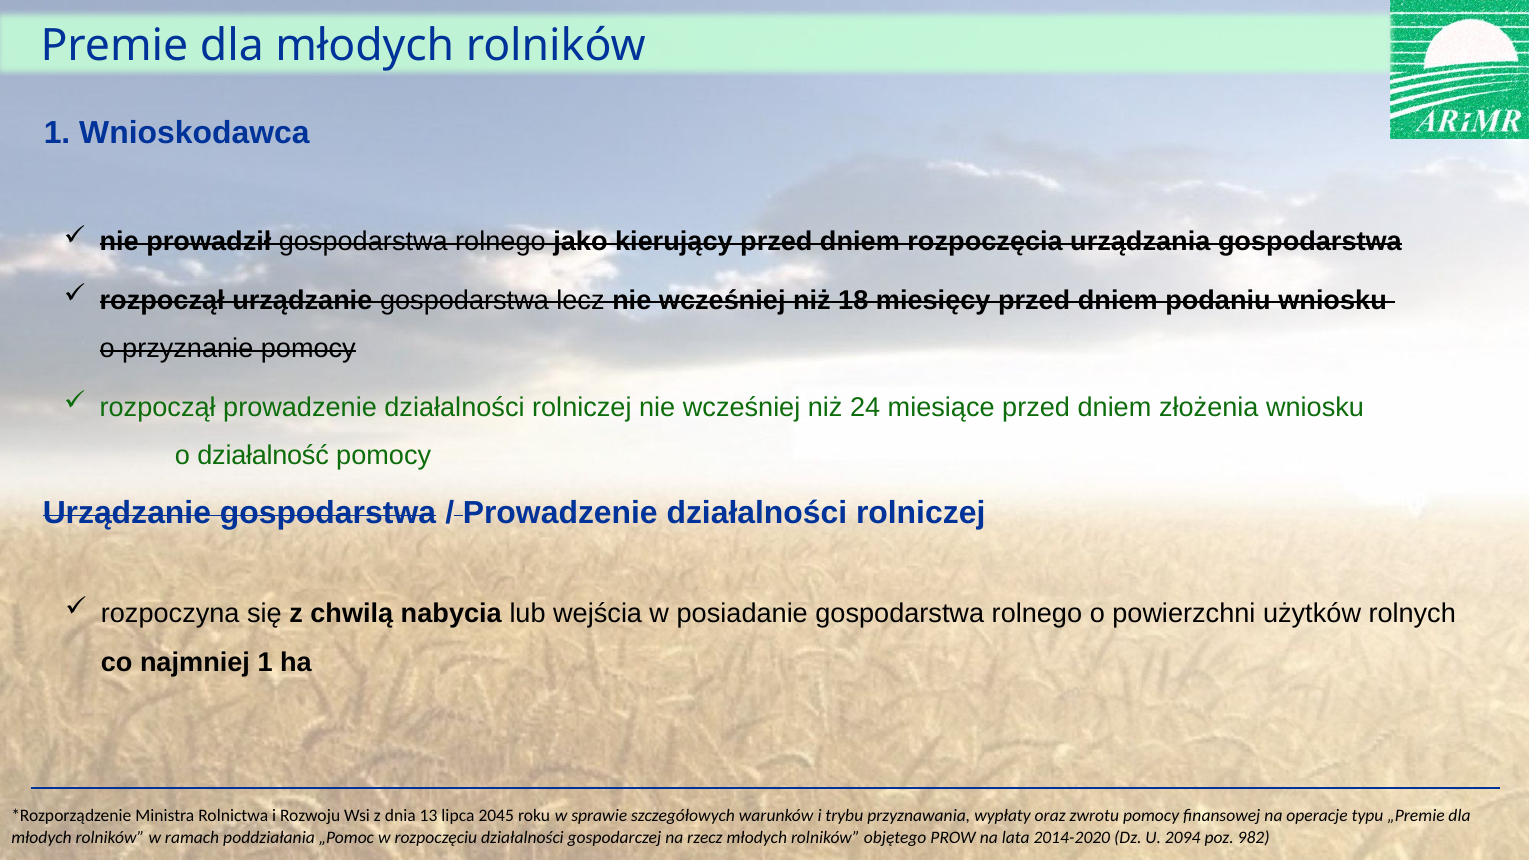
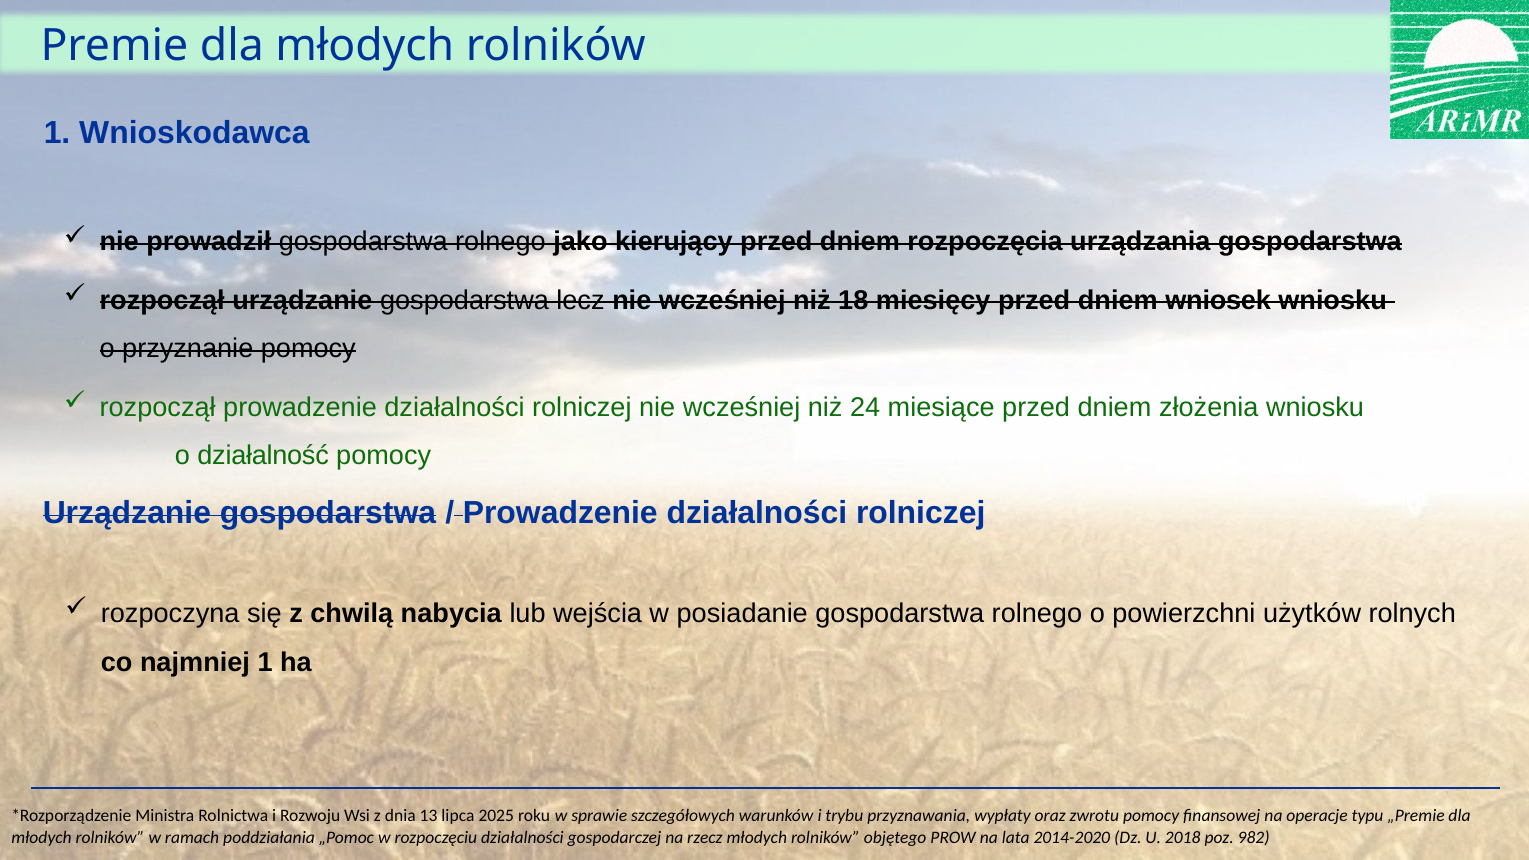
podaniu: podaniu -> wniosek (1218, 300)
2045: 2045 -> 2025 (496, 816)
2094: 2094 -> 2018 (1183, 837)
